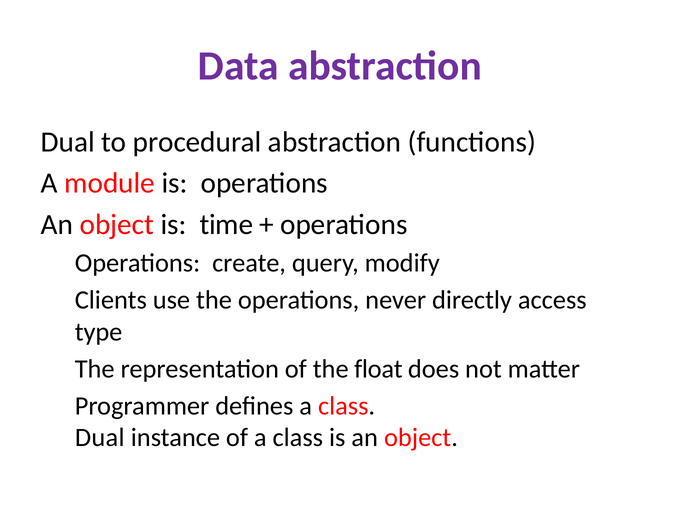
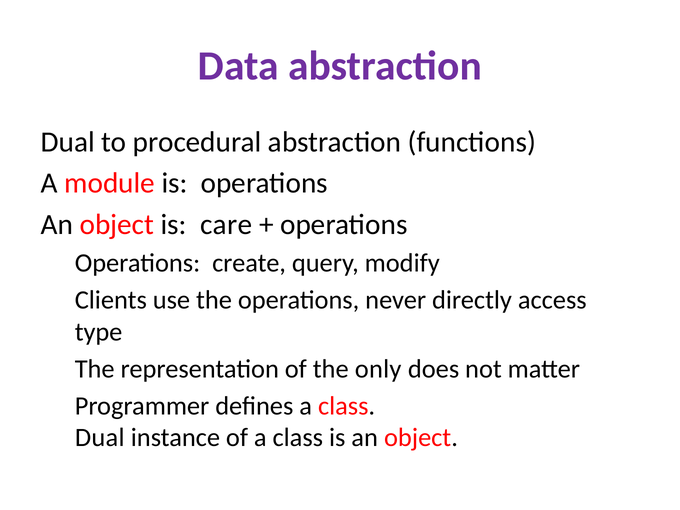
time: time -> care (226, 224)
float: float -> only (378, 369)
